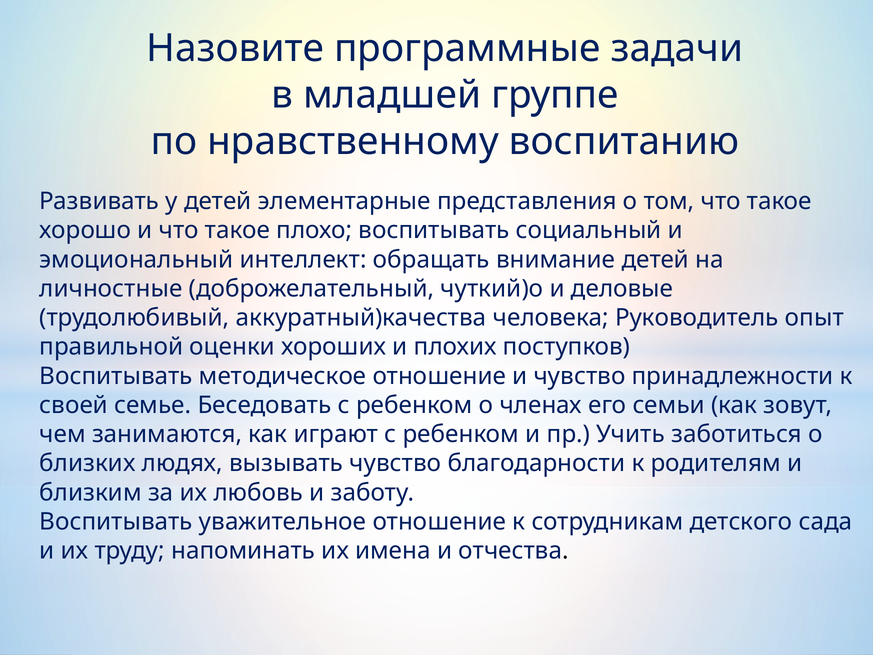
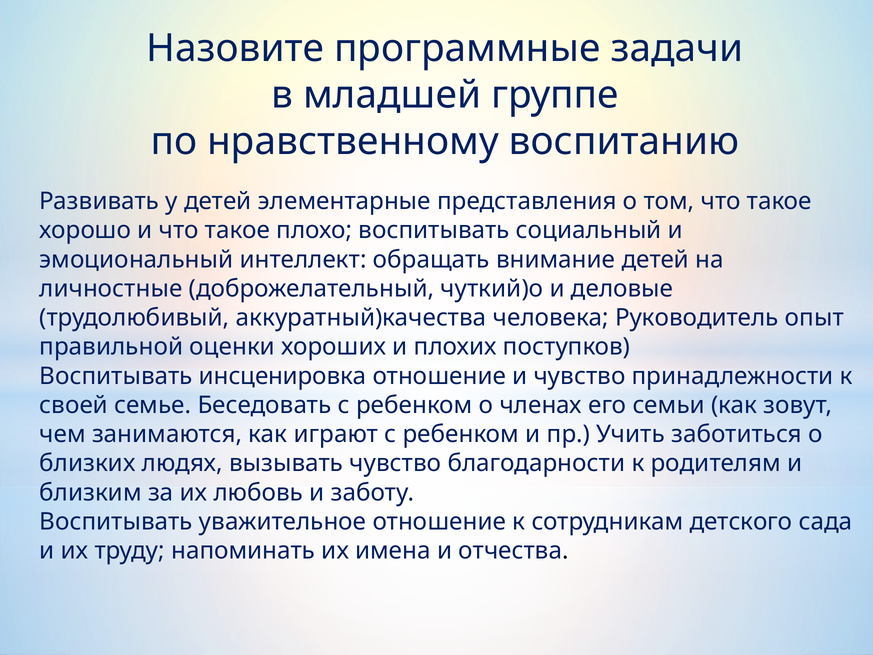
методическое: методическое -> инсценировка (283, 376)
